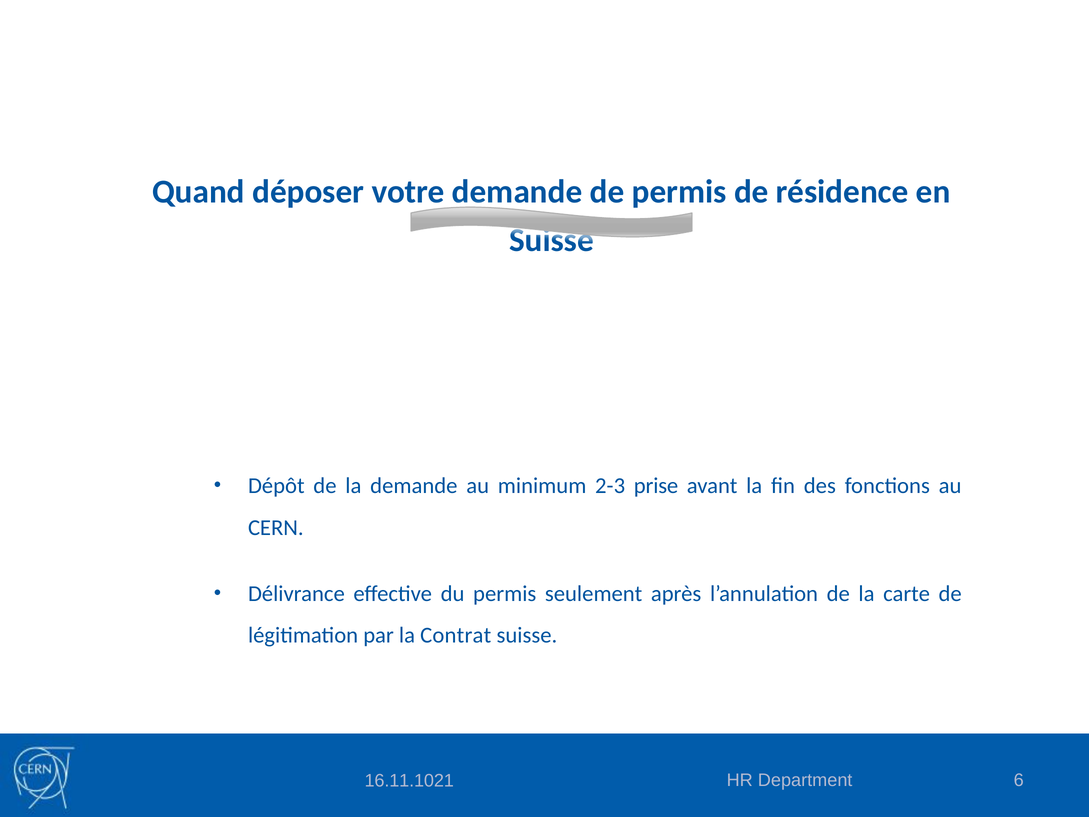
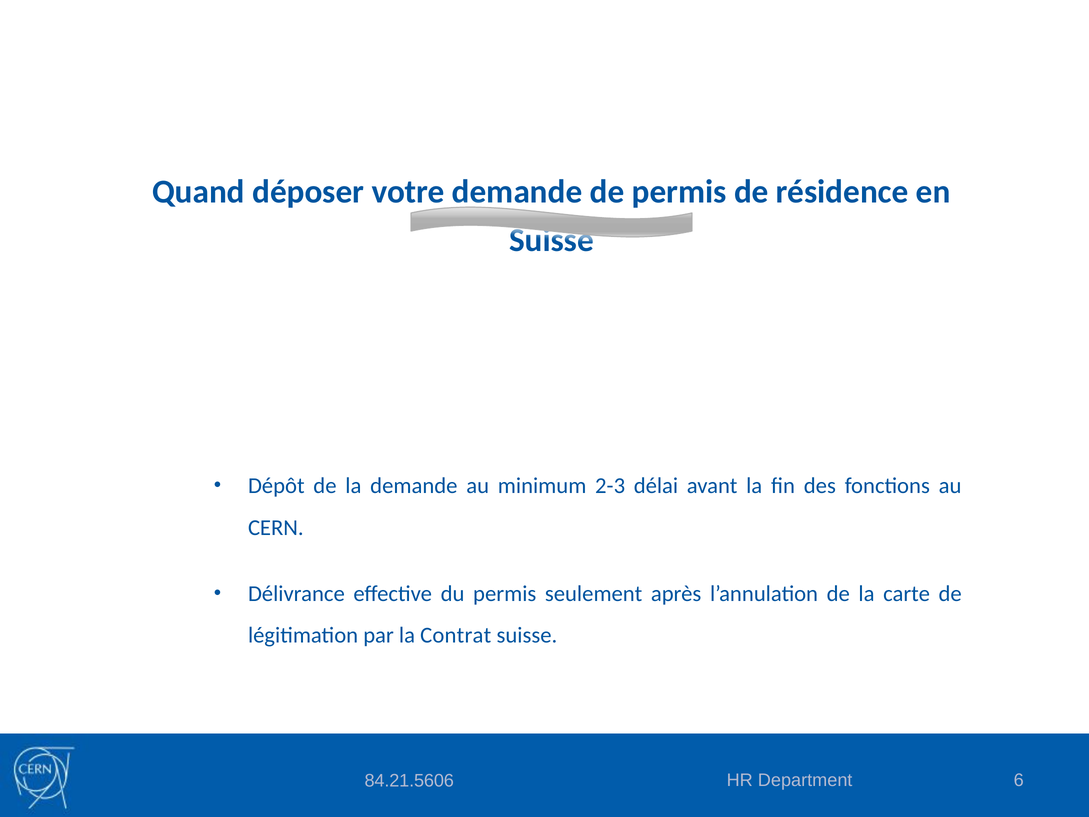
prise: prise -> délai (656, 486)
16.11.1021: 16.11.1021 -> 84.21.5606 (409, 781)
